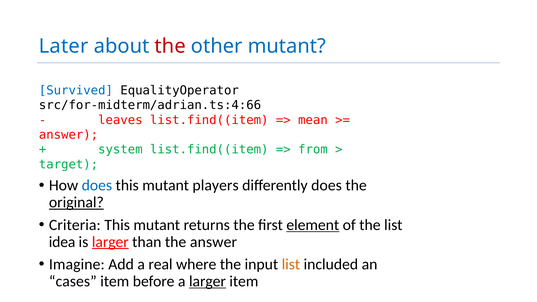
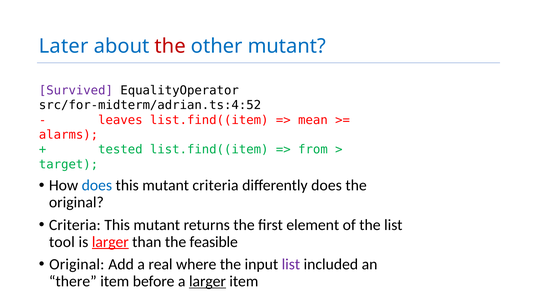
Survived colour: blue -> purple (76, 91)
src/for-midterm/adrian.ts:4:66: src/for-midterm/adrian.ts:4:66 -> src/for-midterm/adrian.ts:4:52 (150, 105)
answer: answer -> alarms (69, 135)
system: system -> tested (120, 150)
mutant players: players -> criteria (216, 186)
original underline: present -> none (76, 202)
element underline: present -> none (313, 225)
idea: idea -> tool (62, 242)
the answer: answer -> feasible (214, 242)
Imagine: Imagine -> Original (77, 264)
list colour: orange -> purple (291, 264)
cases: cases -> there (73, 281)
